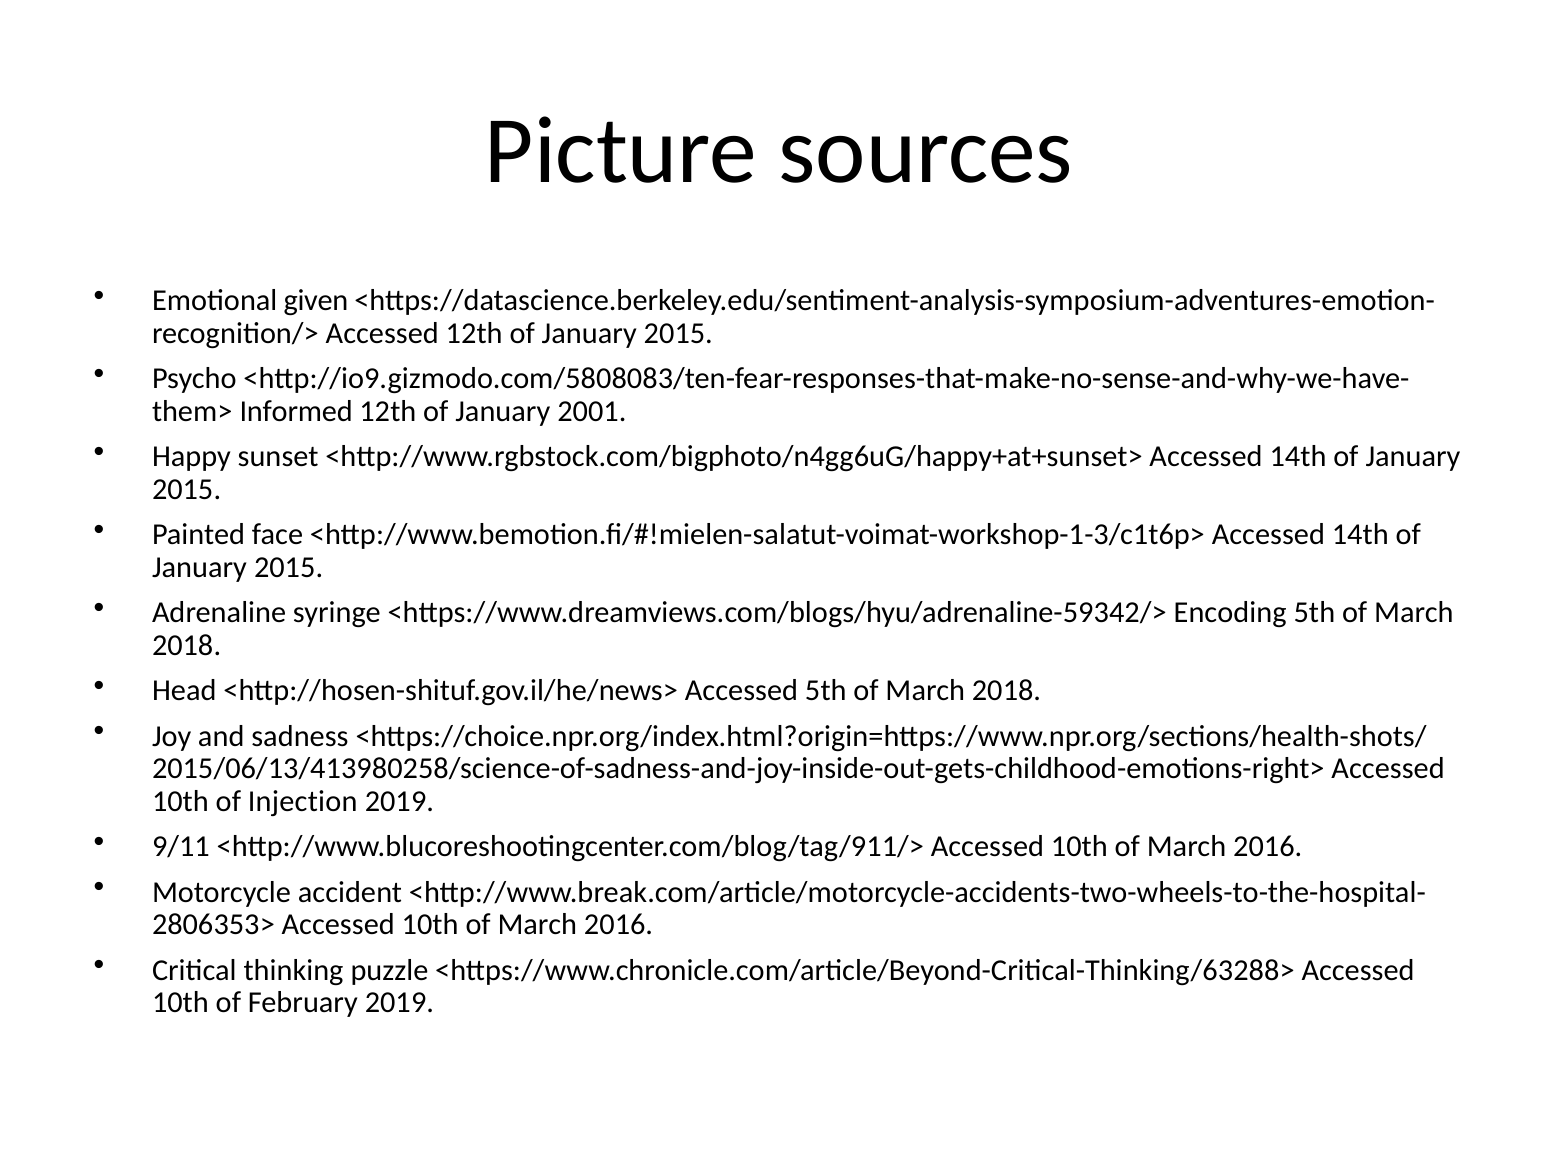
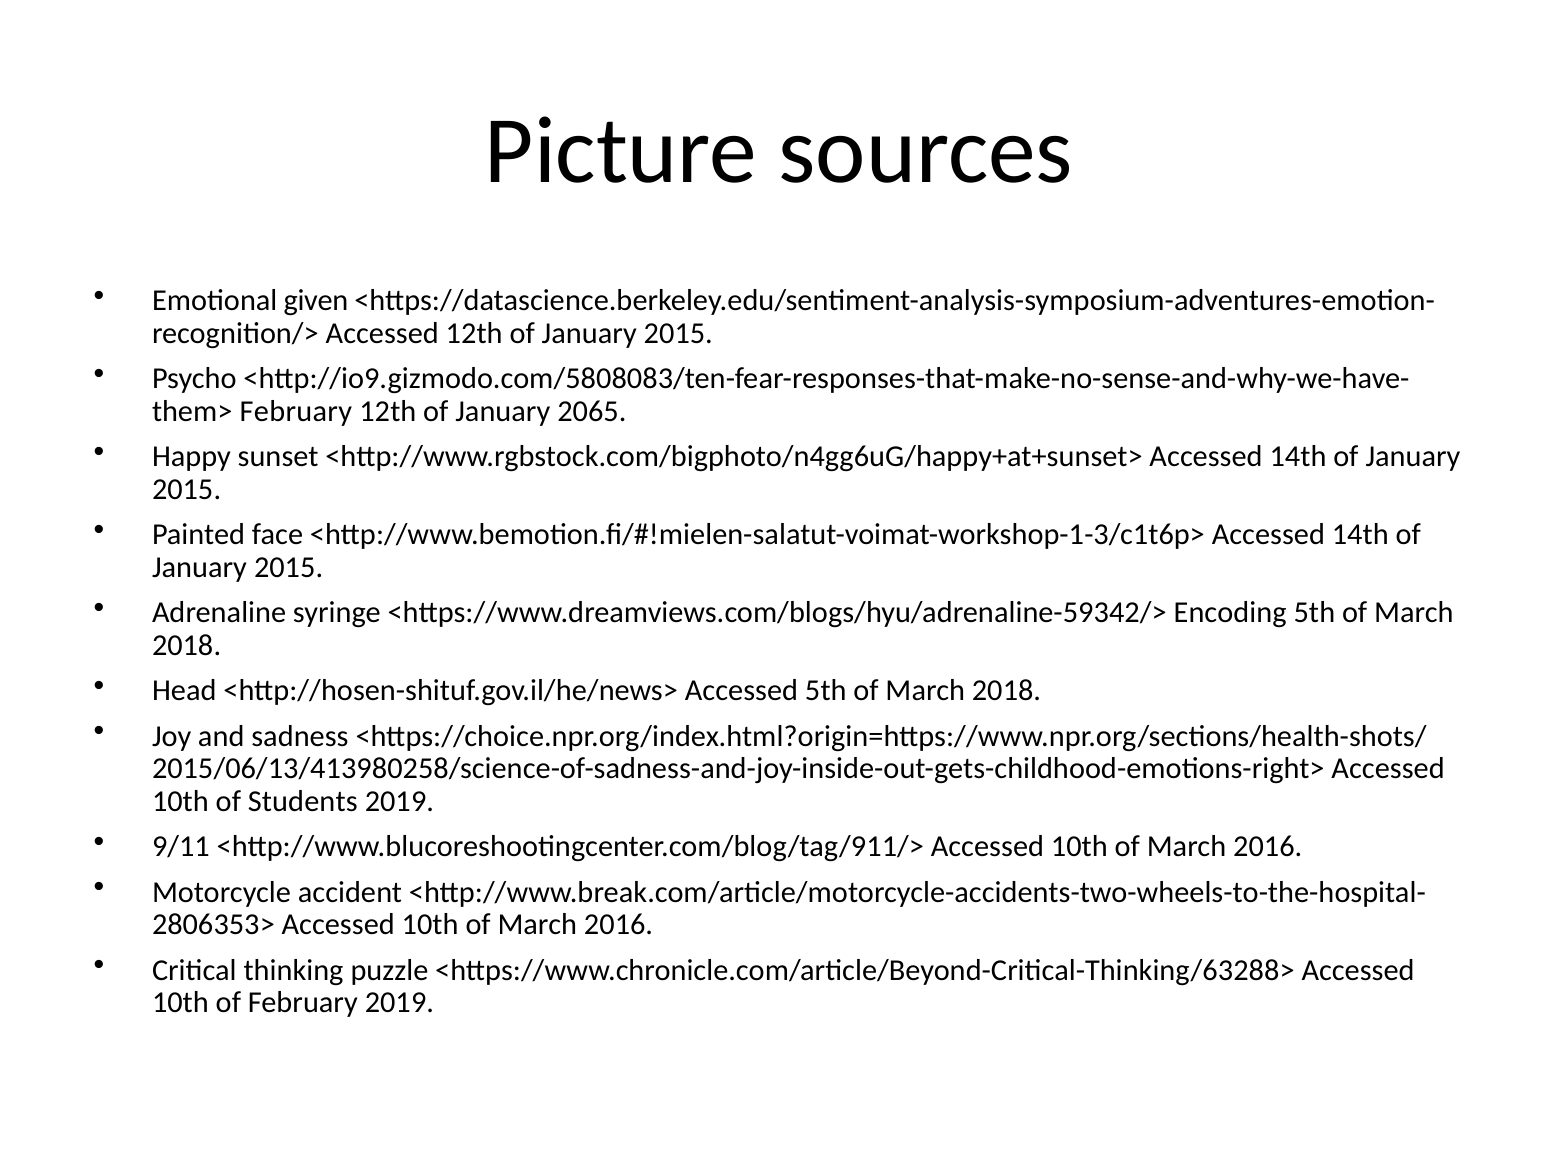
Informed: Informed -> February (296, 412)
2001: 2001 -> 2065 (592, 412)
Injection: Injection -> Students (303, 802)
